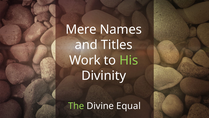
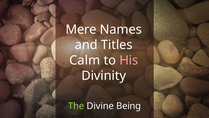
Work: Work -> Calm (85, 60)
His colour: light green -> pink (129, 60)
Equal: Equal -> Being (129, 106)
